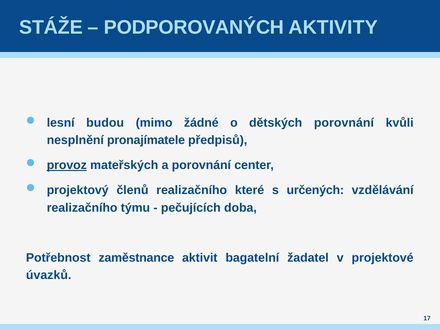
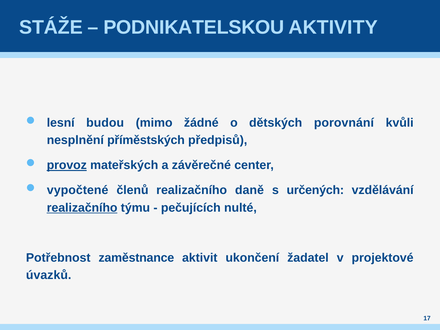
PODPOROVANÝCH: PODPOROVANÝCH -> PODNIKATELSKOU (194, 27)
pronajímatele: pronajímatele -> příměstských (146, 140)
a porovnání: porovnání -> závěrečné (201, 165)
projektový: projektový -> vypočtené (78, 190)
které: které -> daně (250, 190)
realizačního underline: none -> present (82, 208)
doba: doba -> nulté (240, 208)
bagatelní: bagatelní -> ukončení (252, 258)
